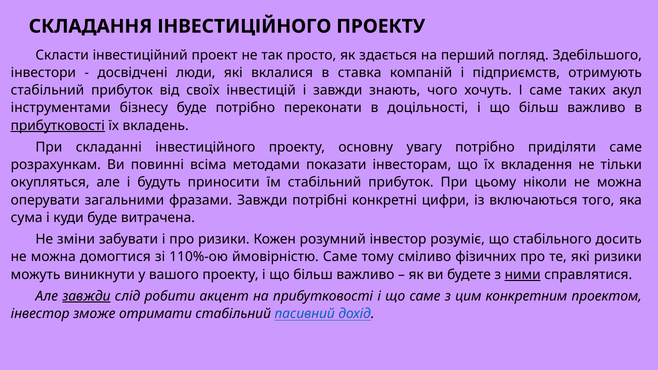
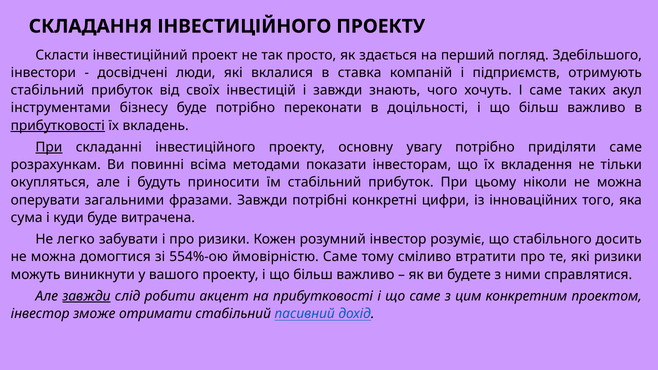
При underline: none -> present (49, 147)
включаються: включаються -> інноваційних (533, 200)
зміни: зміни -> легко (76, 239)
110%-ою: 110%-ою -> 554%-ою (199, 257)
фізичних: фізичних -> втратити (486, 257)
ними underline: present -> none (523, 275)
